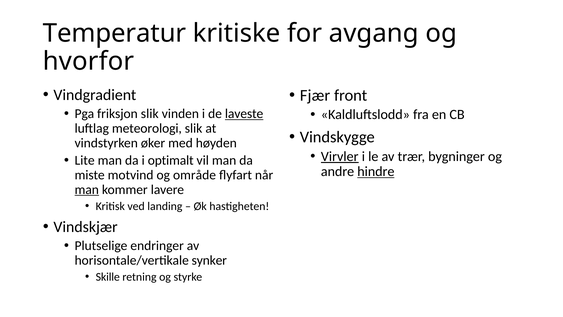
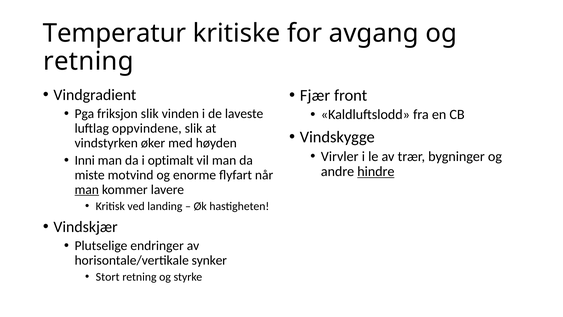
hvorfor: hvorfor -> retning (88, 61)
laveste underline: present -> none (244, 114)
meteorologi: meteorologi -> oppvindene (147, 128)
Virvler underline: present -> none (340, 156)
Lite: Lite -> Inni (85, 160)
område: område -> enorme (195, 175)
Skille: Skille -> Stort (108, 277)
